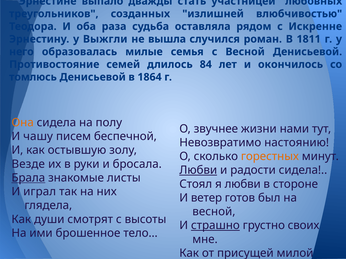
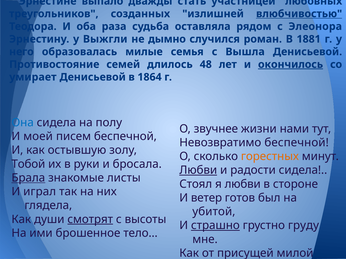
влюбчивостью underline: none -> present (299, 14)
Искренне: Искренне -> Элеонора (315, 26)
вышла: вышла -> дымно (167, 39)
1811: 1811 -> 1881 (309, 39)
с Весной: Весной -> Вышла (245, 52)
84: 84 -> 48 (206, 65)
окончилось underline: none -> present (291, 65)
томлюсь: томлюсь -> умирает (33, 77)
Она colour: orange -> blue (23, 123)
чашу: чашу -> моей (38, 137)
Невозвратимо настоянию: настоянию -> беспечной (297, 143)
Везде: Везде -> Тобой (28, 164)
весной: весной -> убитой (214, 212)
смотрят underline: none -> present (90, 220)
своих: своих -> груду (303, 226)
